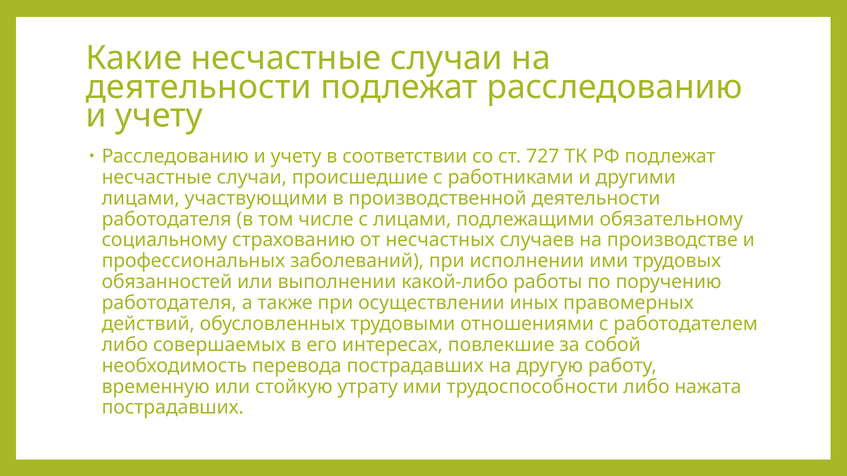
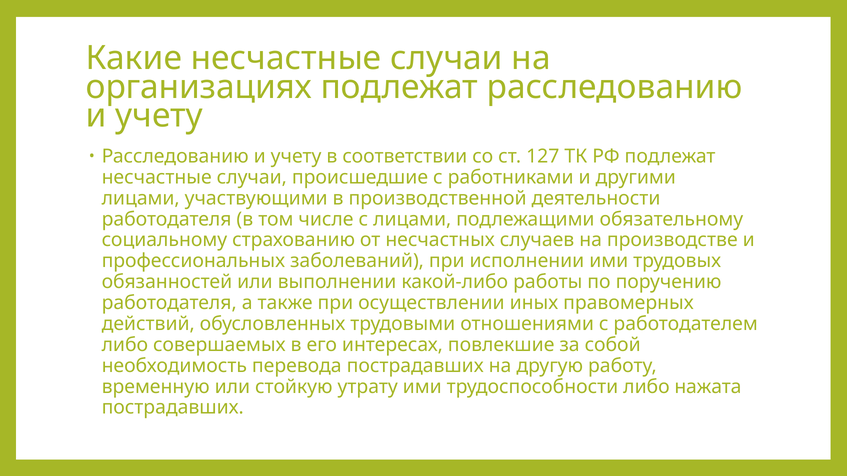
деятельности: деятельности -> организациях (199, 87)
727: 727 -> 127 (543, 156)
